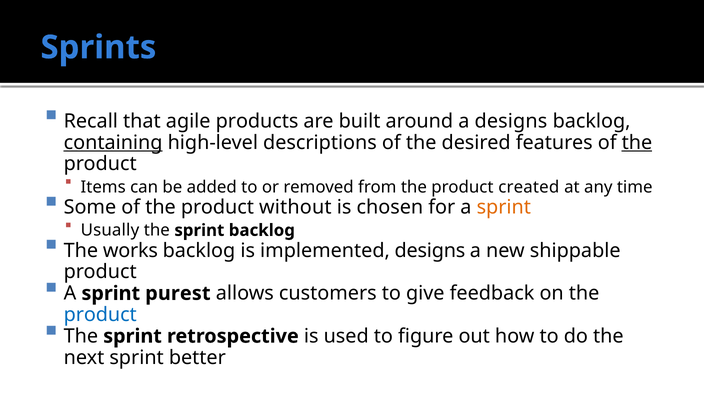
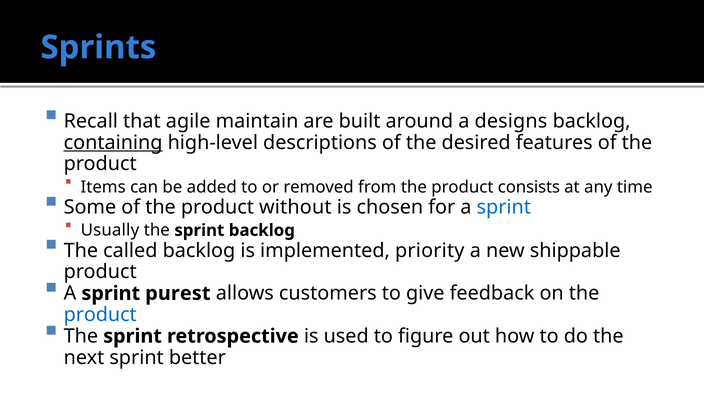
products: products -> maintain (257, 121)
the underline: present -> none (637, 142)
created: created -> consists (529, 187)
sprint colour: orange -> blue (504, 207)
works: works -> called (130, 251)
implemented designs: designs -> priority (430, 251)
